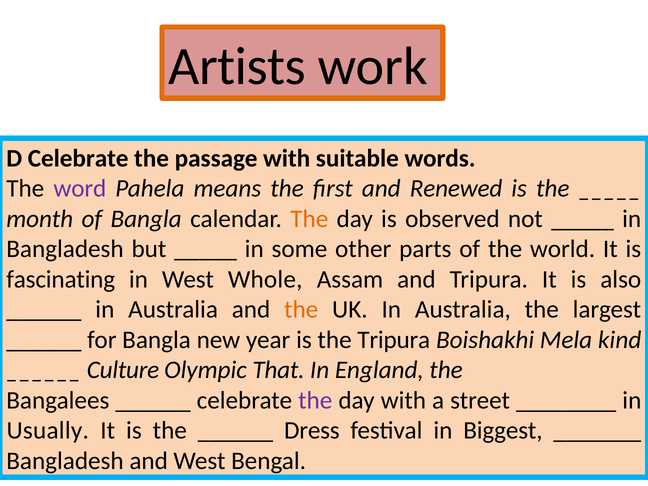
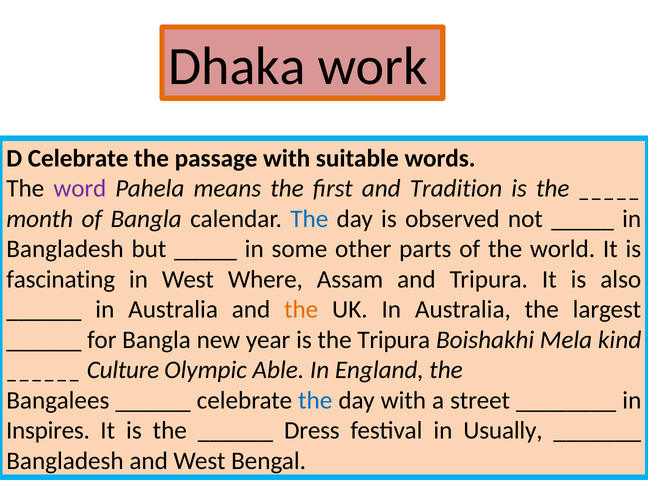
Artists: Artists -> Dhaka (237, 66)
Renewed: Renewed -> Tradition (456, 188)
The colour: orange -> blue (309, 219)
Whole: Whole -> Where (265, 279)
That: That -> Able (278, 370)
the colour: purple -> blue (315, 400)
Usually: Usually -> Inspires (48, 431)
Biggest: Biggest -> Usually (503, 431)
